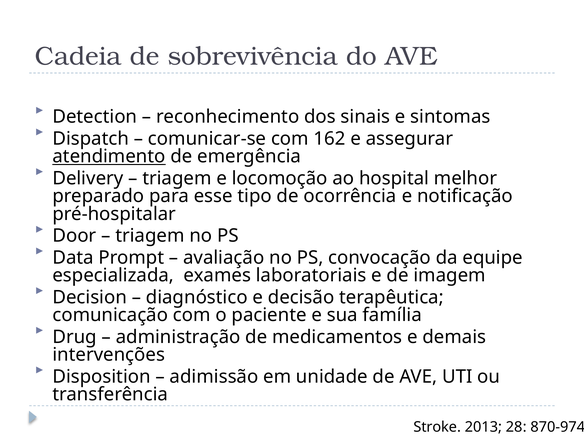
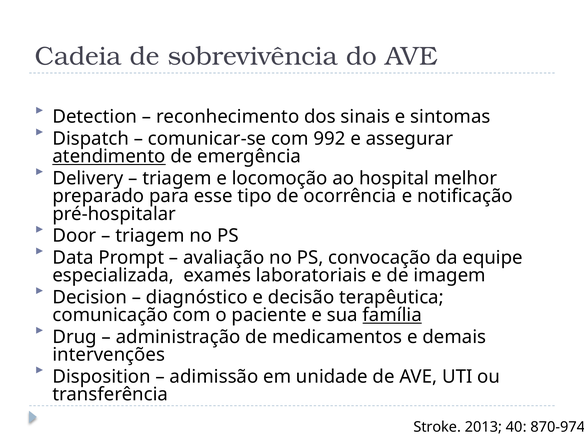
162: 162 -> 992 (330, 139)
família underline: none -> present (392, 315)
28: 28 -> 40 (516, 427)
